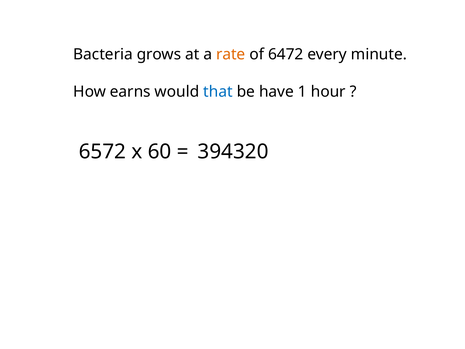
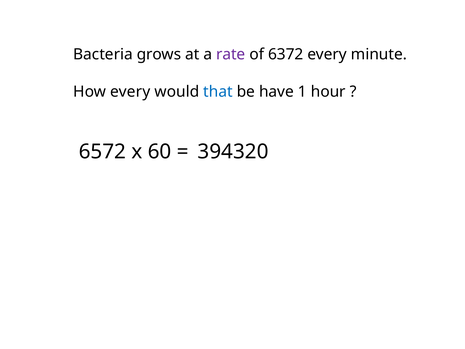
rate colour: orange -> purple (231, 54)
6472: 6472 -> 6372 (286, 54)
How earns: earns -> every (130, 92)
